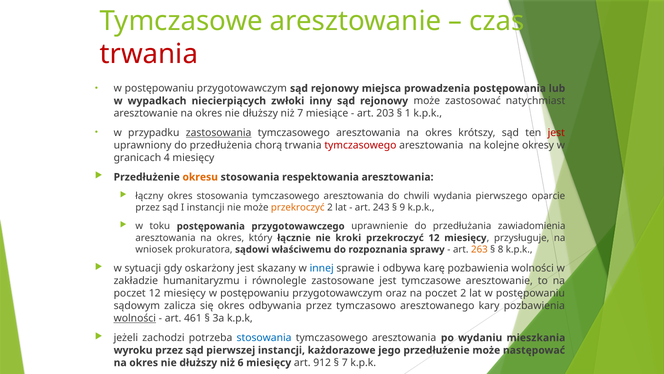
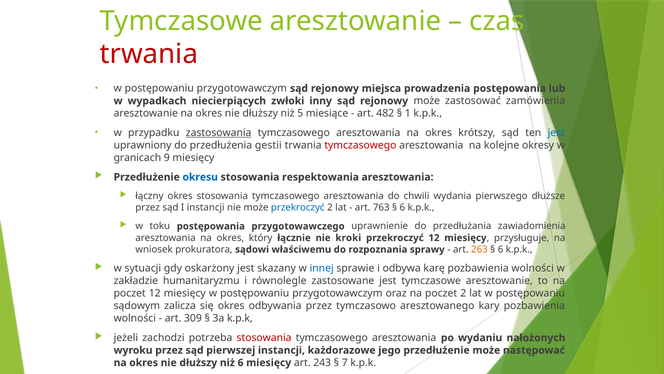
natychmiast: natychmiast -> zamówienia (536, 101)
niż 7: 7 -> 5 (300, 113)
203: 203 -> 482 (385, 113)
jest colour: red -> blue (556, 133)
chorą: chorą -> gestii (268, 145)
4: 4 -> 9 (167, 157)
okresu colour: orange -> blue (200, 177)
oparcie: oparcie -> dłuższe (548, 196)
przekroczyć colour: orange -> blue (298, 207)
243: 243 -> 763 (381, 207)
9: 9 -> 6 (402, 207)
8: 8 -> 6 (501, 249)
wolności underline: present -> none (135, 318)
461: 461 -> 309 (193, 318)
stosowania colour: blue -> red (264, 337)
mieszkania: mieszkania -> nałożonych (536, 337)
912: 912 -> 243 (322, 362)
